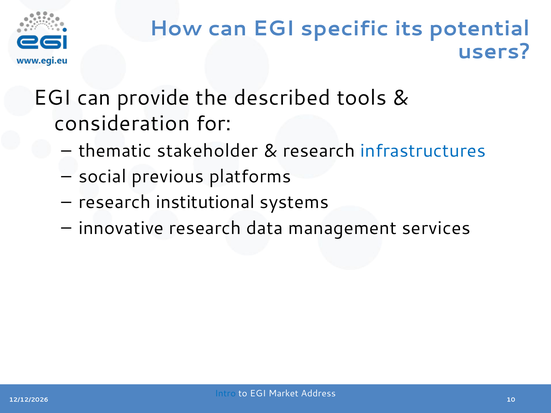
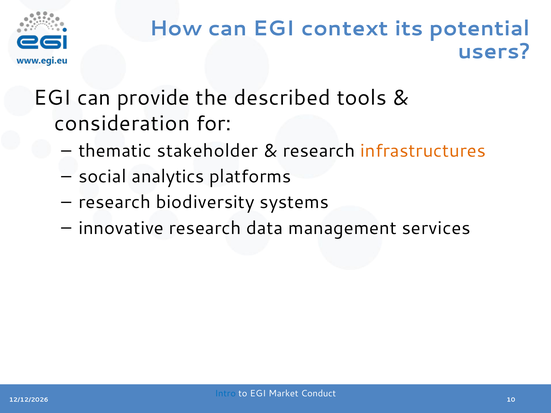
specific: specific -> context (345, 28)
infrastructures colour: blue -> orange (423, 151)
previous: previous -> analytics (168, 177)
institutional: institutional -> biodiversity (205, 202)
Address: Address -> Conduct (318, 394)
